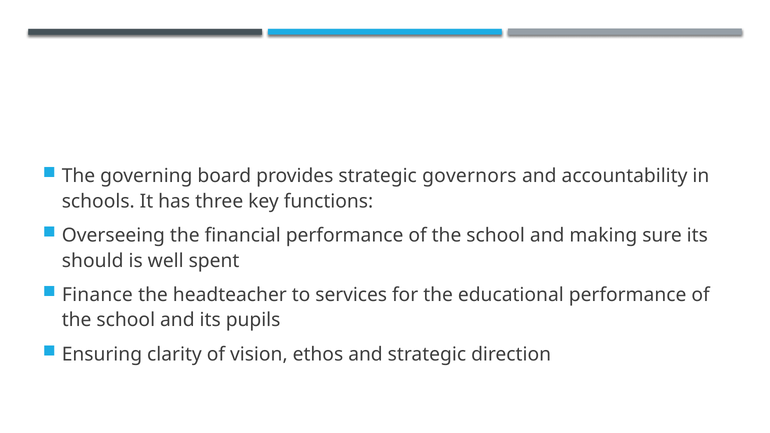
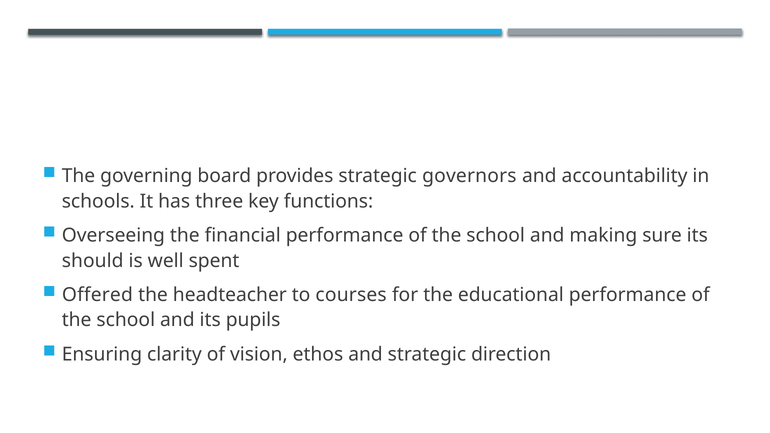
Finance: Finance -> Offered (97, 295)
services: services -> courses (351, 295)
